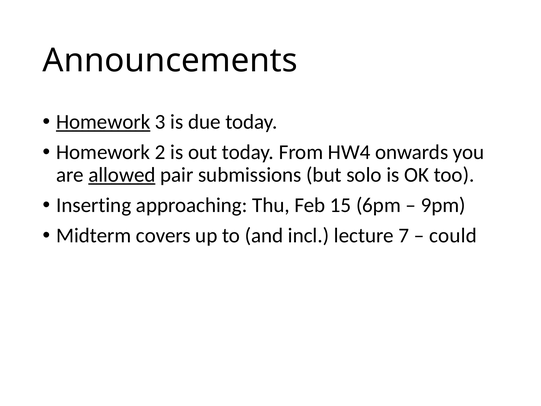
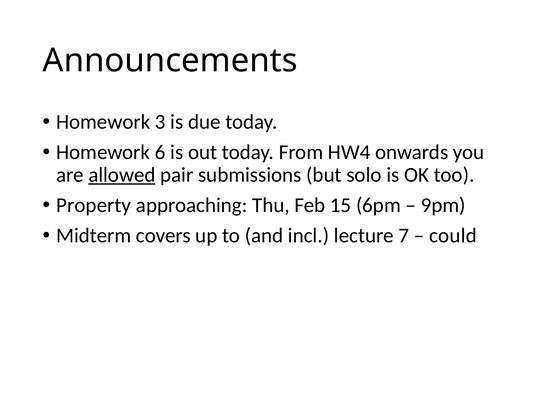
Homework underline: present -> none (103, 122)
2: 2 -> 6 (160, 152)
Inserting: Inserting -> Property (94, 205)
